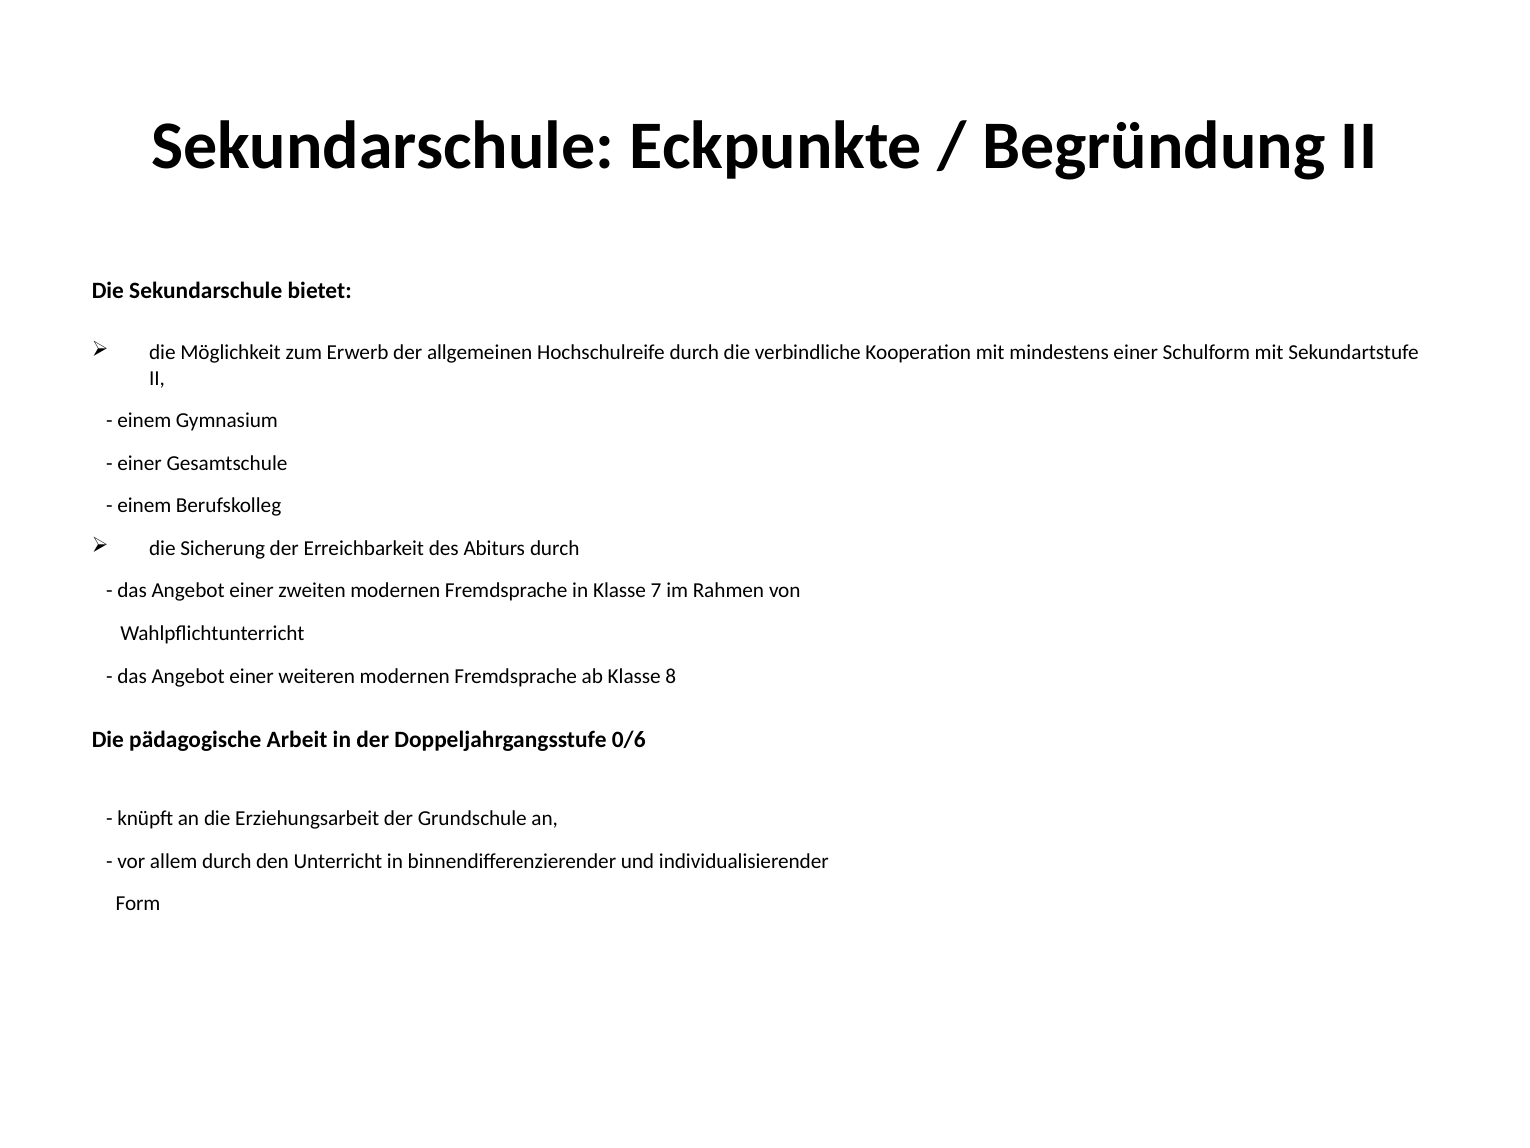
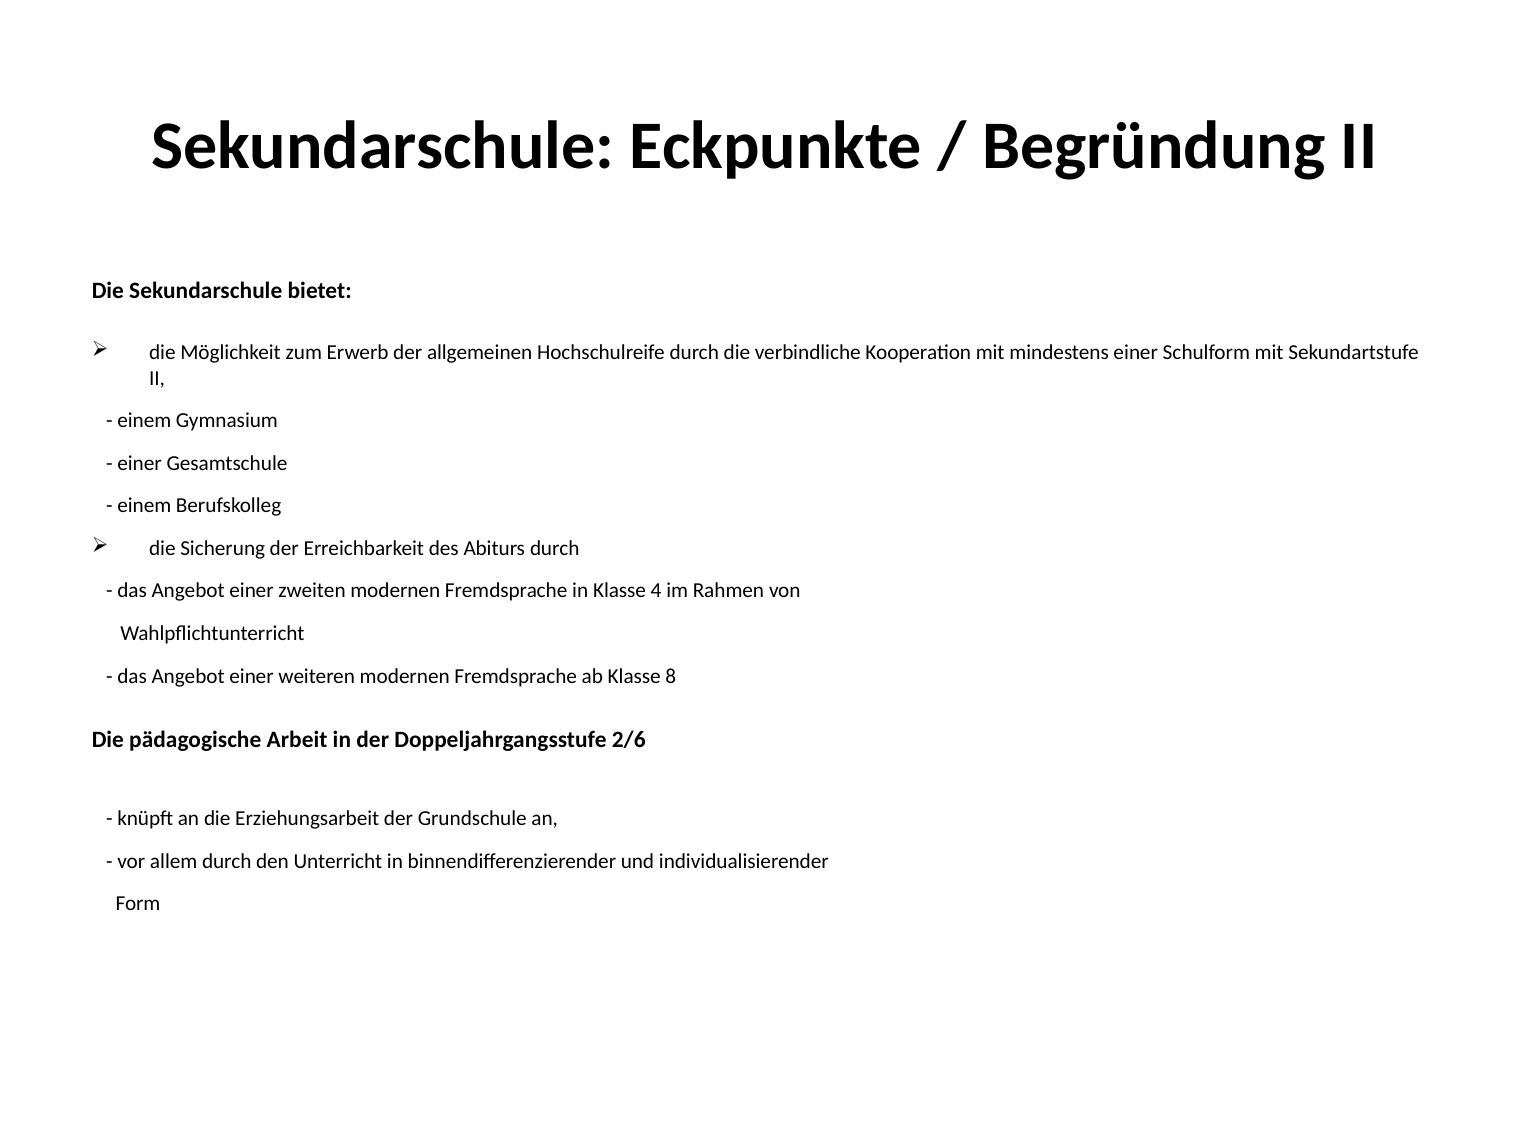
7: 7 -> 4 (656, 591)
0/6: 0/6 -> 2/6 (629, 740)
